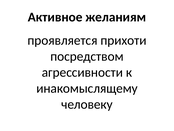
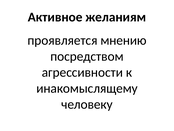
прихоти: прихоти -> мнению (124, 40)
